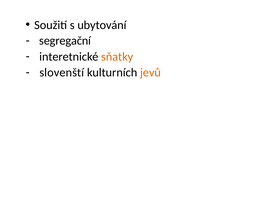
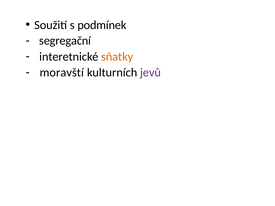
ubytování: ubytování -> podmínek (102, 25)
slovenští: slovenští -> moravští (62, 73)
jevů colour: orange -> purple (151, 73)
